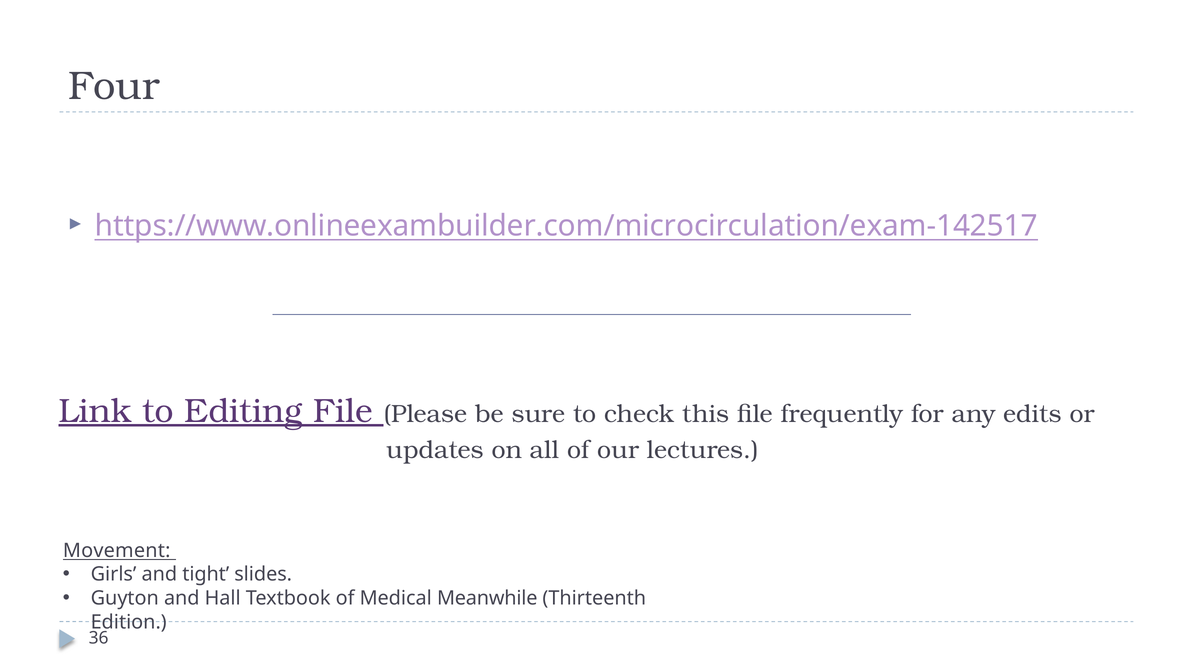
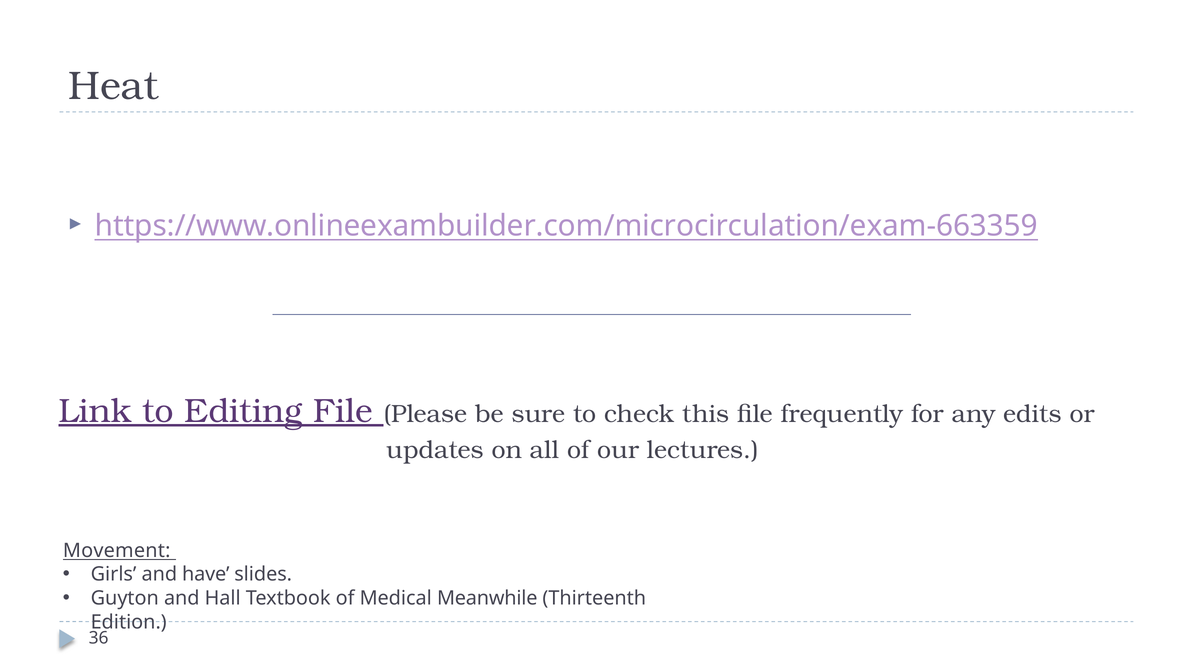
Four: Four -> Heat (114, 86)
https://www.onlineexambuilder.com/microcirculation/exam-142517: https://www.onlineexambuilder.com/microcirculation/exam-142517 -> https://www.onlineexambuilder.com/microcirculation/exam-663359 (566, 226)
tight: tight -> have (206, 575)
